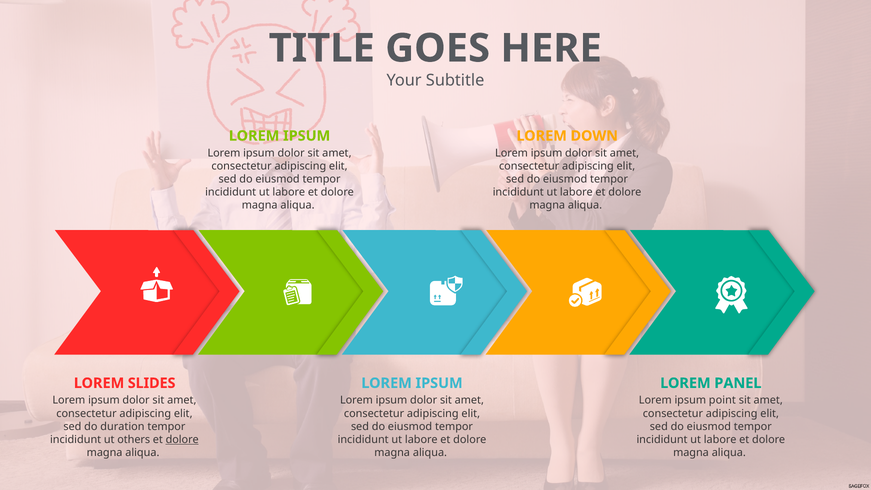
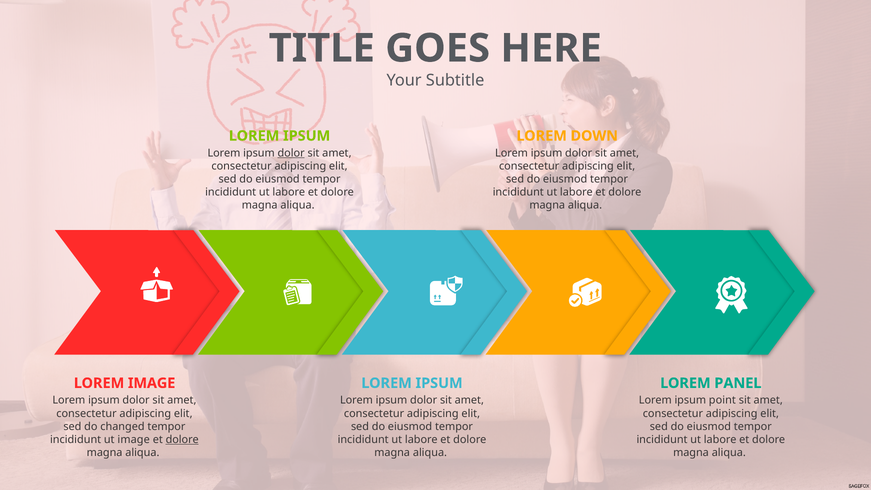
dolor underline: none -> present (291, 153)
LOREM SLIDES: SLIDES -> IMAGE (152, 383)
duration: duration -> changed (122, 426)
ut others: others -> image (134, 439)
